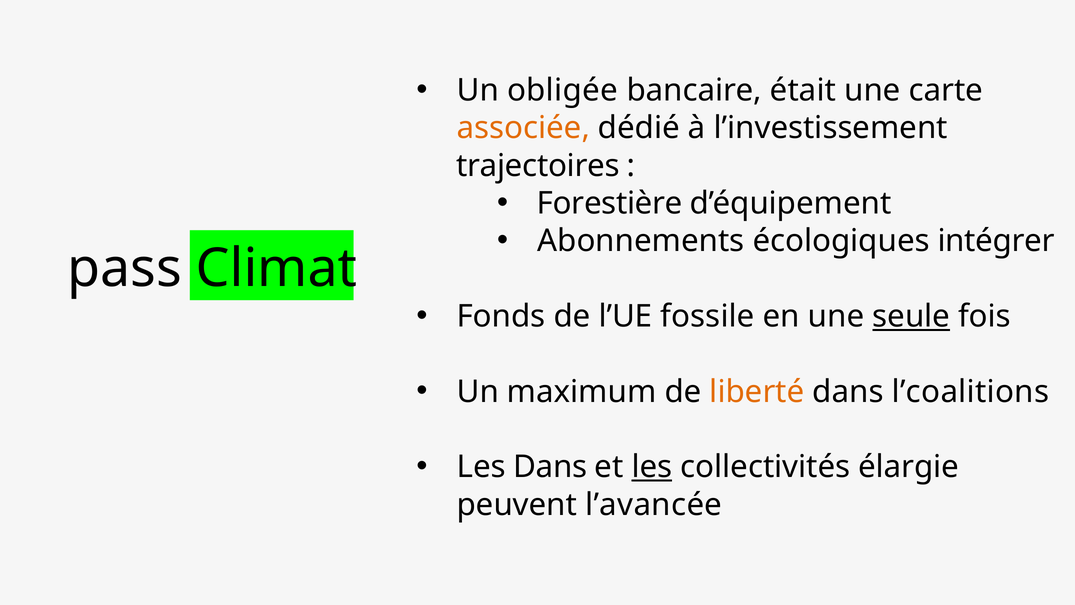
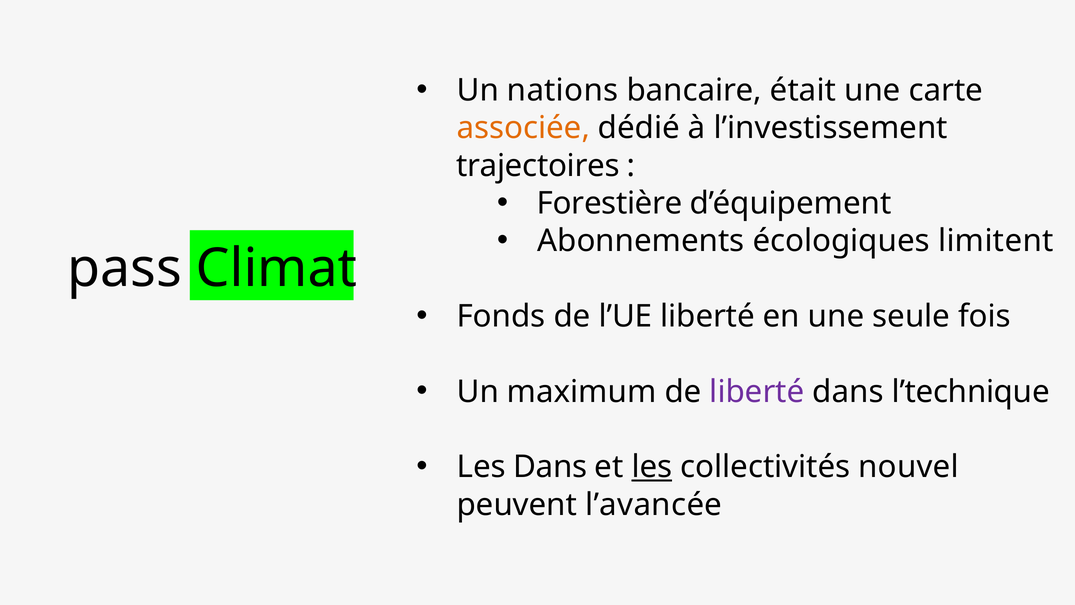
obligée: obligée -> nations (563, 90)
intégrer: intégrer -> limitent (996, 241)
l’UE fossile: fossile -> liberté (708, 316)
seule underline: present -> none (911, 316)
liberté colour: orange -> purple (757, 392)
l’coalitions: l’coalitions -> l’technique (971, 392)
élargie: élargie -> nouvel (909, 467)
